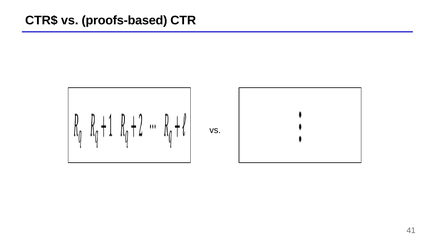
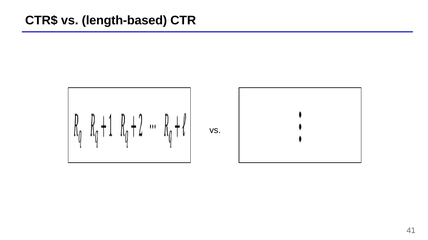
proofs-based: proofs-based -> length-based (124, 21)
